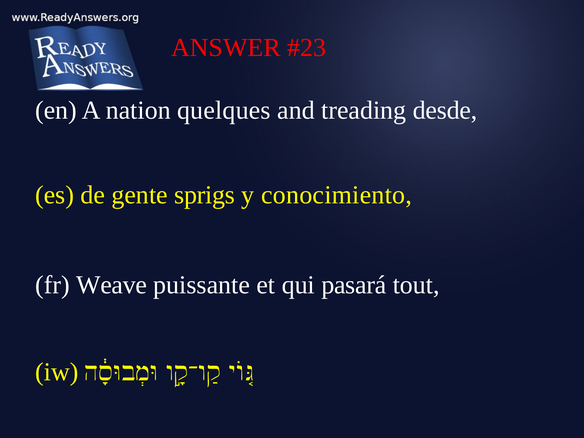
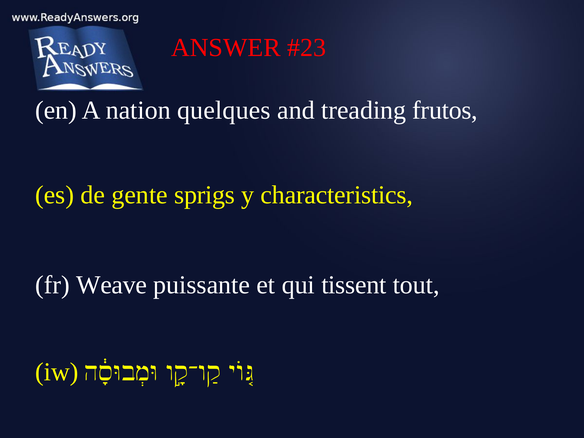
desde: desde -> frutos (445, 110)
conocimiento: conocimiento -> characteristics (337, 195)
pasará: pasará -> tissent (354, 285)
